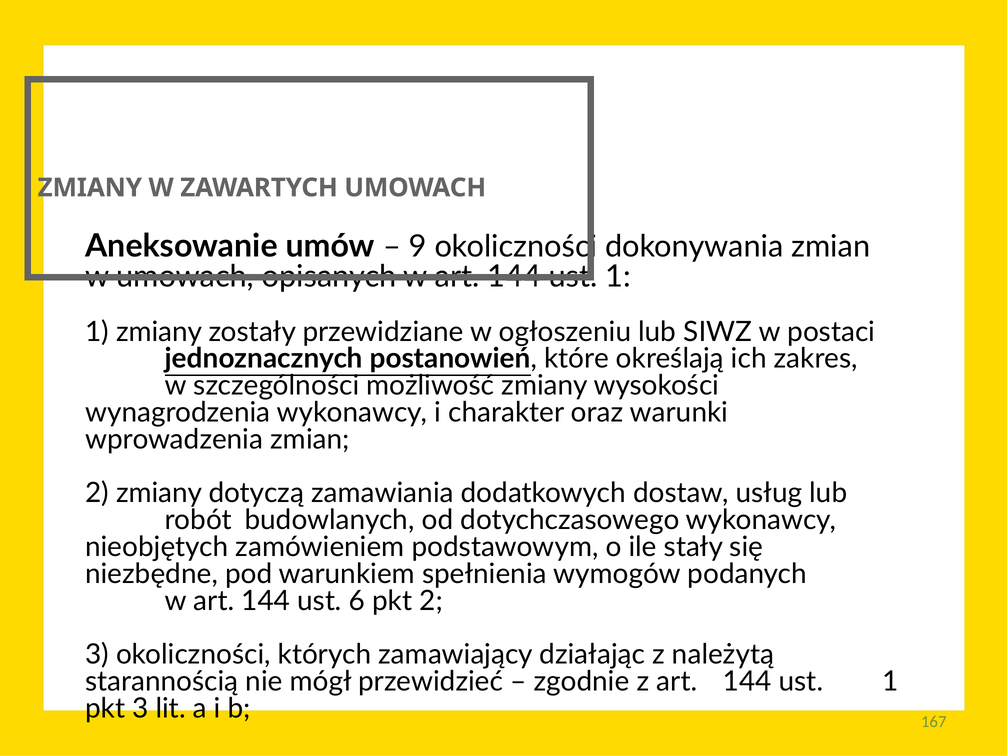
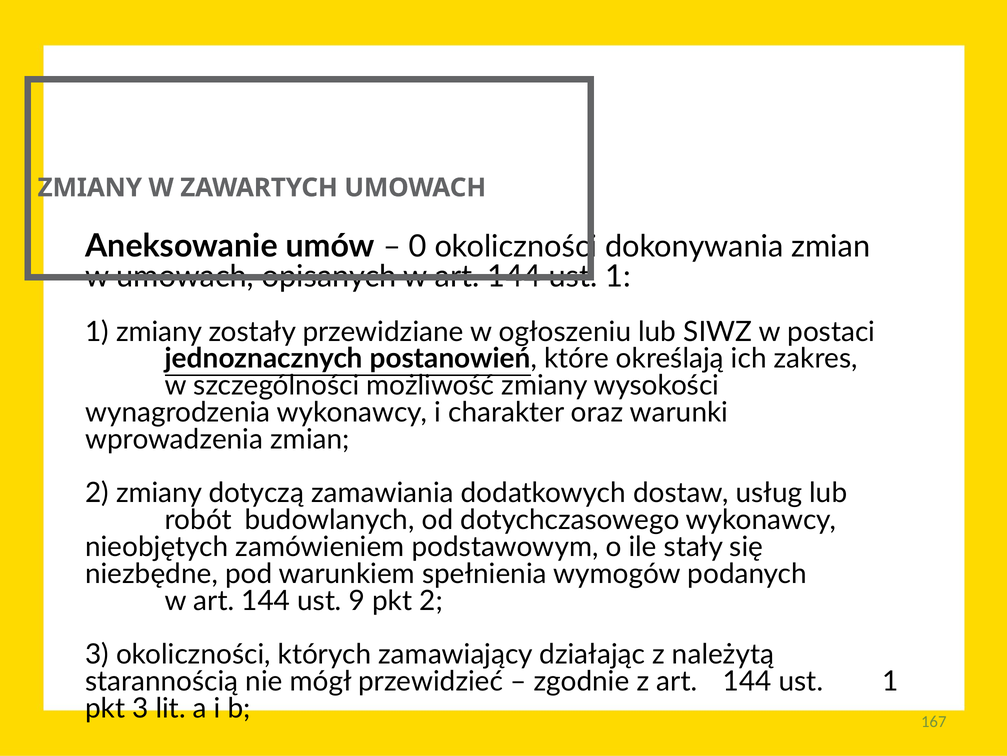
9: 9 -> 0 (418, 246)
6: 6 -> 9 (357, 600)
